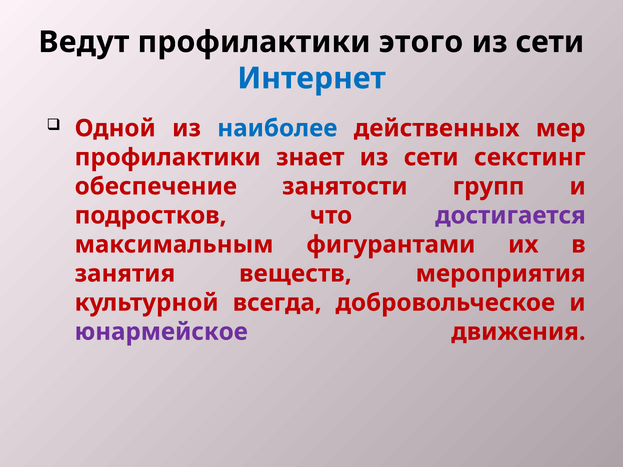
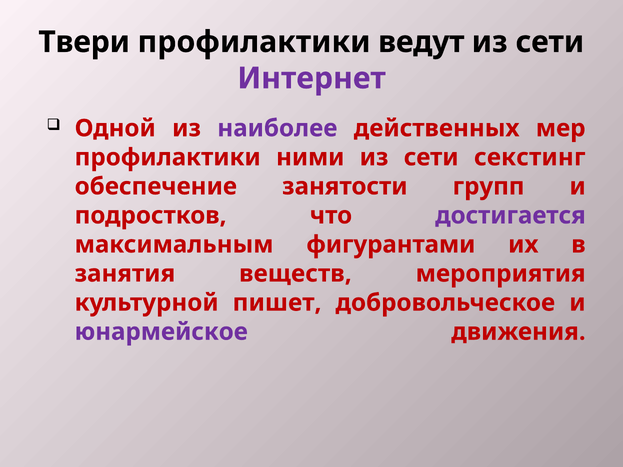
Ведут: Ведут -> Твери (84, 42)
этого: этого -> ведут (421, 42)
Интернет colour: blue -> purple (312, 78)
наиболее colour: blue -> purple (277, 128)
знает: знает -> ними (310, 157)
всегда: всегда -> пишет (277, 303)
